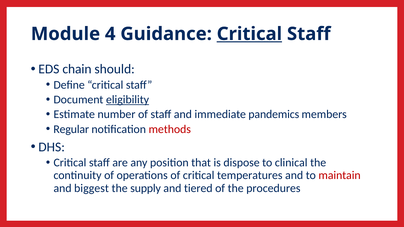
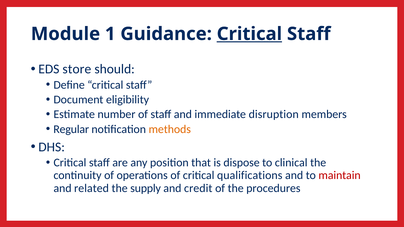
4: 4 -> 1 (110, 34)
chain: chain -> store (77, 69)
eligibility underline: present -> none (128, 100)
pandemics: pandemics -> disruption (274, 115)
methods colour: red -> orange (170, 129)
temperatures: temperatures -> qualifications (250, 176)
biggest: biggest -> related (92, 188)
tiered: tiered -> credit (198, 188)
